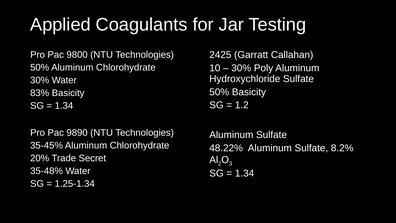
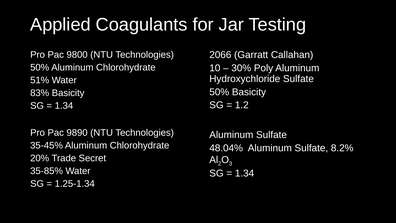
2425: 2425 -> 2066 (220, 55)
30%: 30% -> 51% (40, 80)
48.22%: 48.22% -> 48.04% (226, 148)
35-48%: 35-48% -> 35-85% (47, 171)
